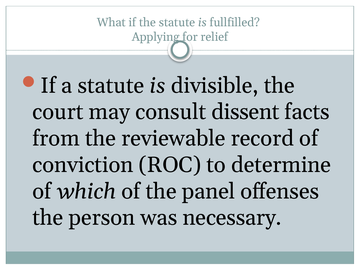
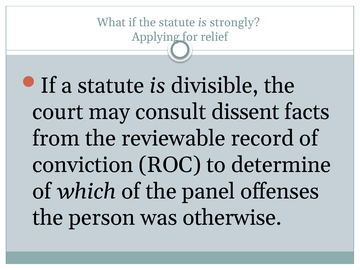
fullfilled: fullfilled -> strongly (235, 22)
necessary: necessary -> otherwise (232, 218)
